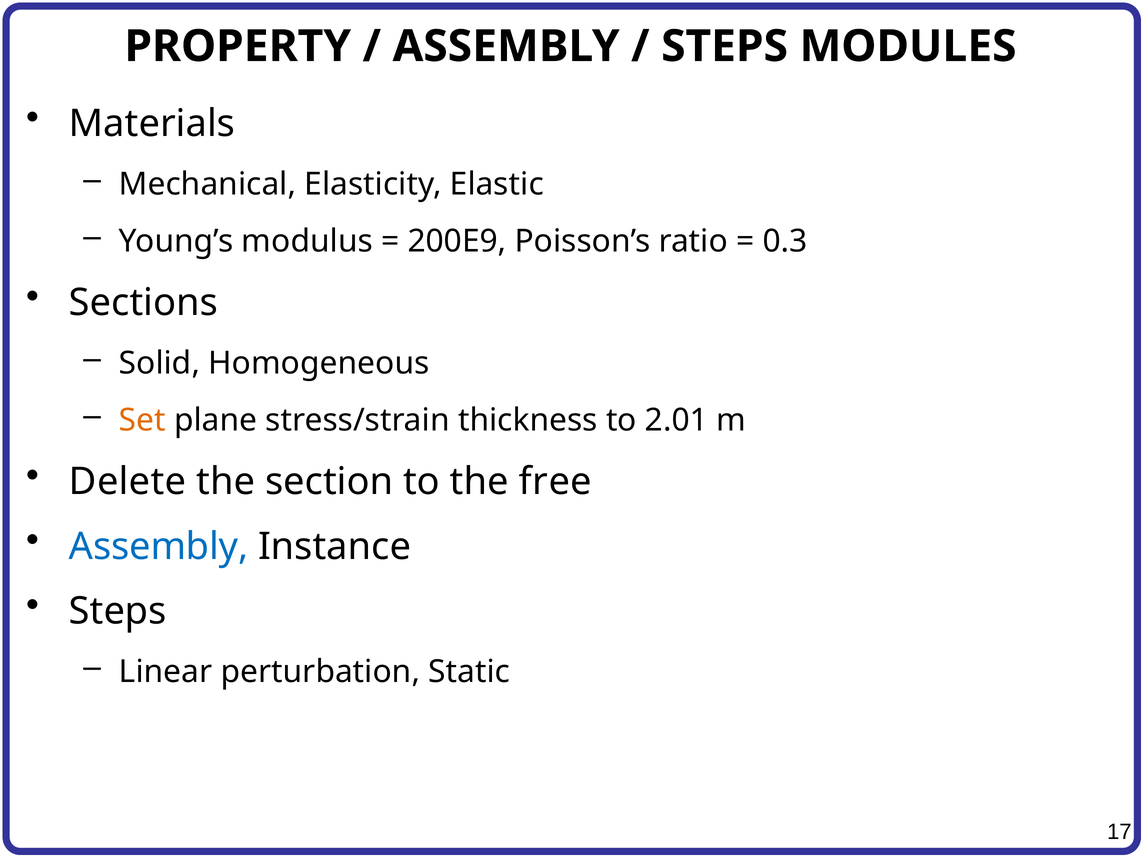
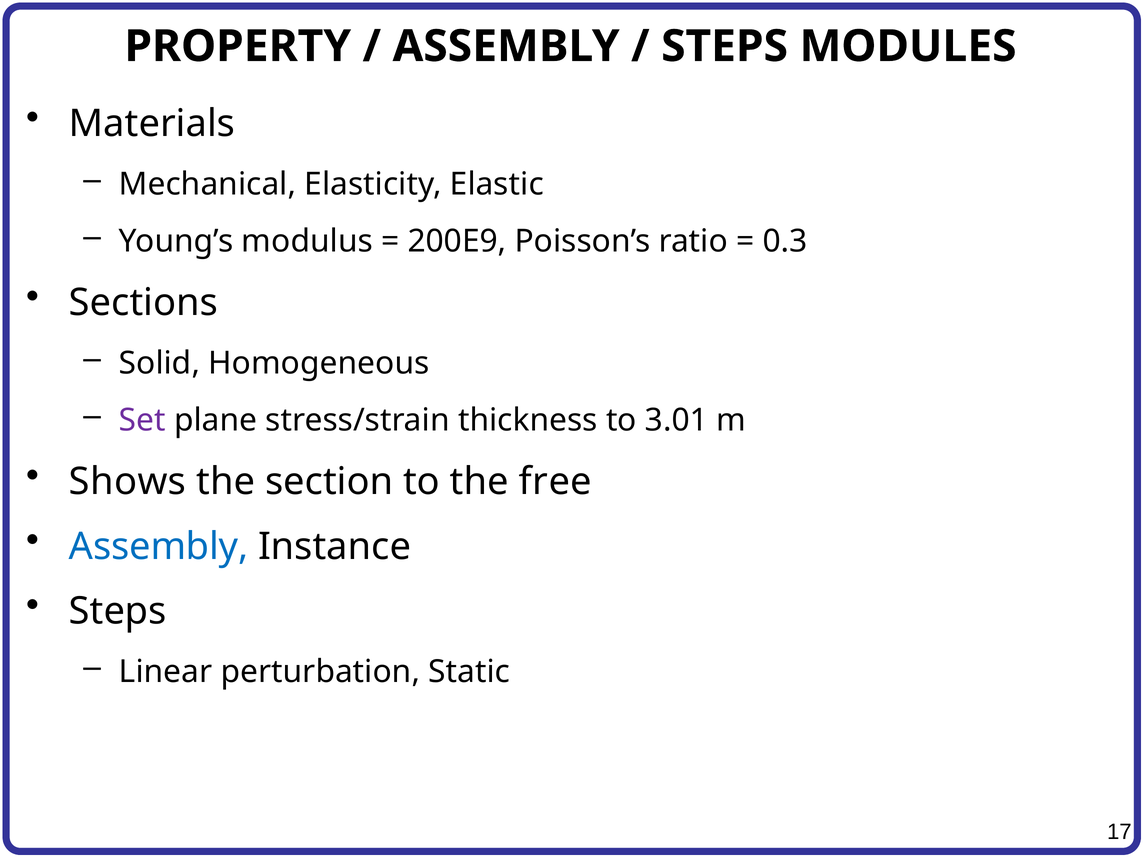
Set colour: orange -> purple (142, 421)
2.01: 2.01 -> 3.01 (676, 421)
Delete: Delete -> Shows (128, 482)
